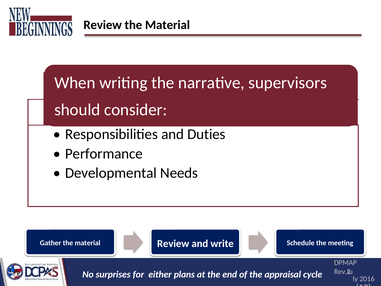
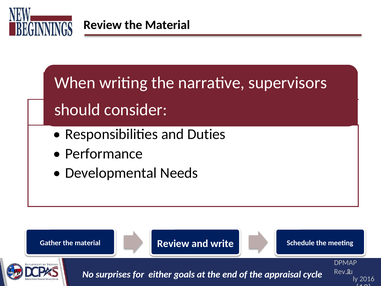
plans: plans -> goals (184, 274)
